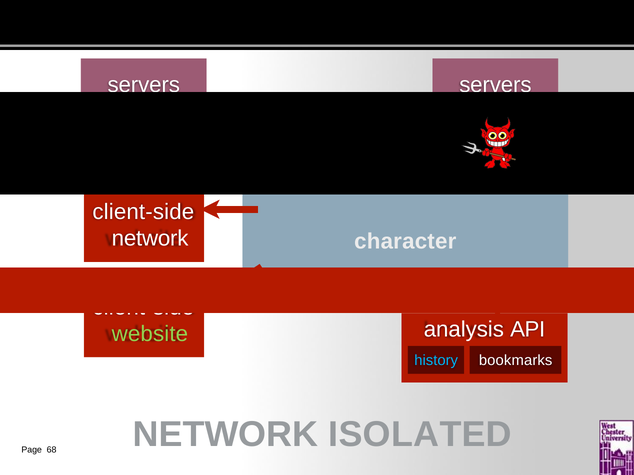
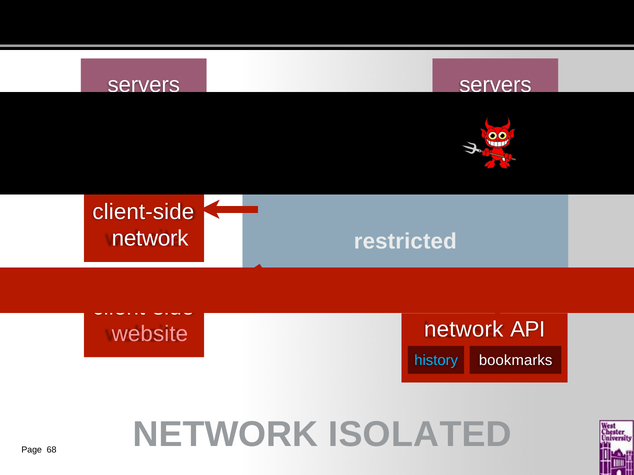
character: character -> restricted (405, 242)
analysis: analysis -> network (464, 330)
website colour: light green -> pink (150, 334)
